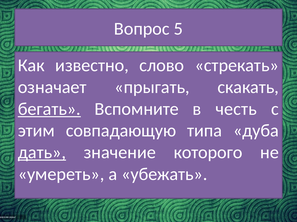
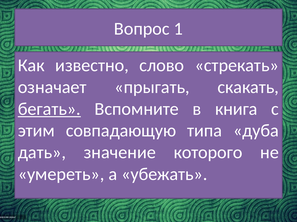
5: 5 -> 1 (178, 29)
честь: честь -> книга (236, 109)
дать underline: present -> none (42, 153)
